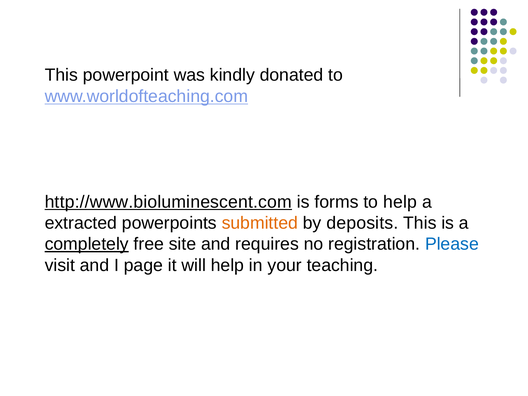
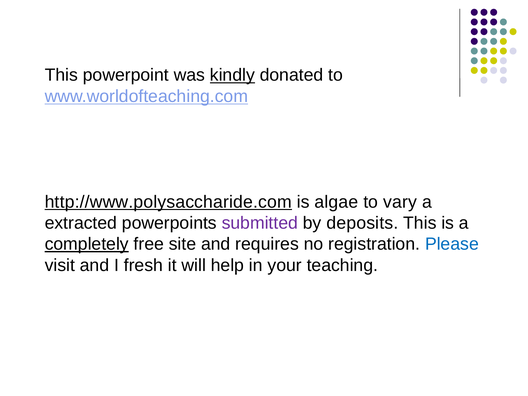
kindly underline: none -> present (232, 75)
http://www.bioluminescent.com: http://www.bioluminescent.com -> http://www.polysaccharide.com (168, 202)
forms: forms -> algae (336, 202)
to help: help -> vary (400, 202)
submitted colour: orange -> purple (260, 223)
page: page -> fresh (143, 265)
